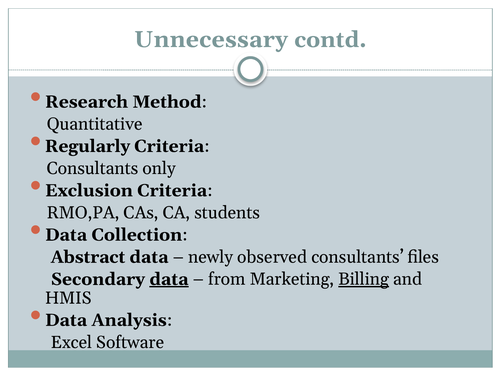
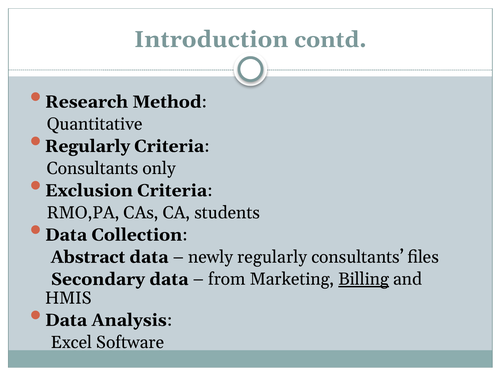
Unnecessary: Unnecessary -> Introduction (211, 39)
newly observed: observed -> regularly (272, 257)
data underline: present -> none (169, 279)
